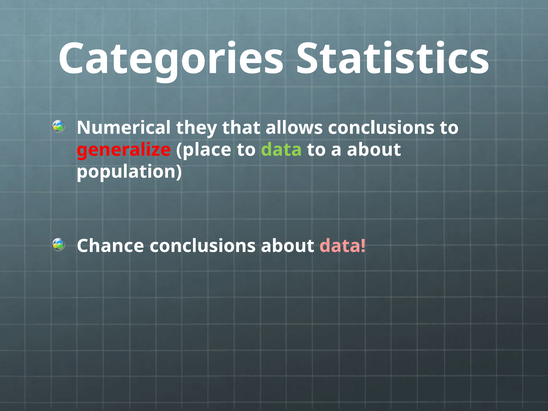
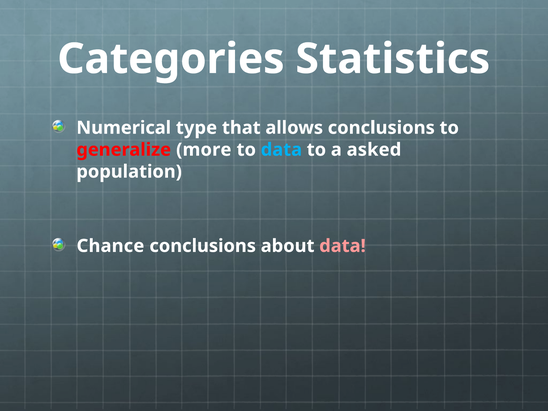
they: they -> type (196, 128)
place: place -> more (204, 150)
data colour: light green -> light blue (281, 150)
a about: about -> asked (374, 150)
